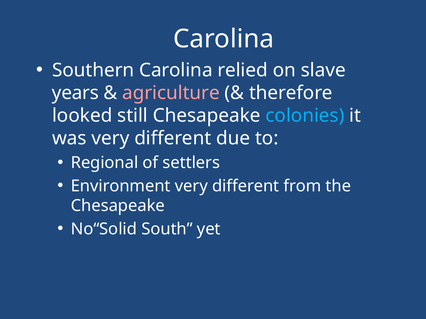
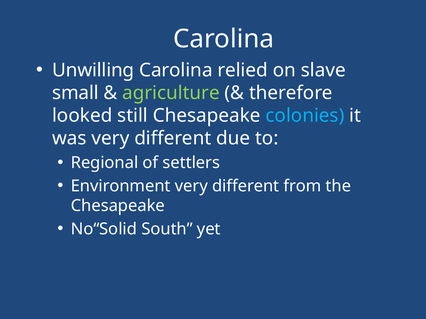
Southern: Southern -> Unwilling (93, 70)
years: years -> small (75, 93)
agriculture colour: pink -> light green (171, 93)
